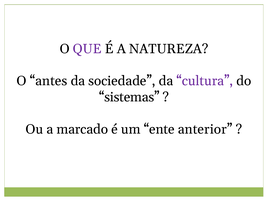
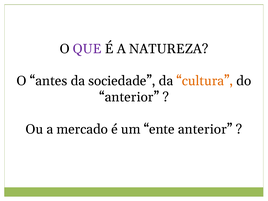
cultura colour: purple -> orange (205, 81)
sistemas: sistemas -> anterior (129, 97)
marcado: marcado -> mercado (82, 129)
